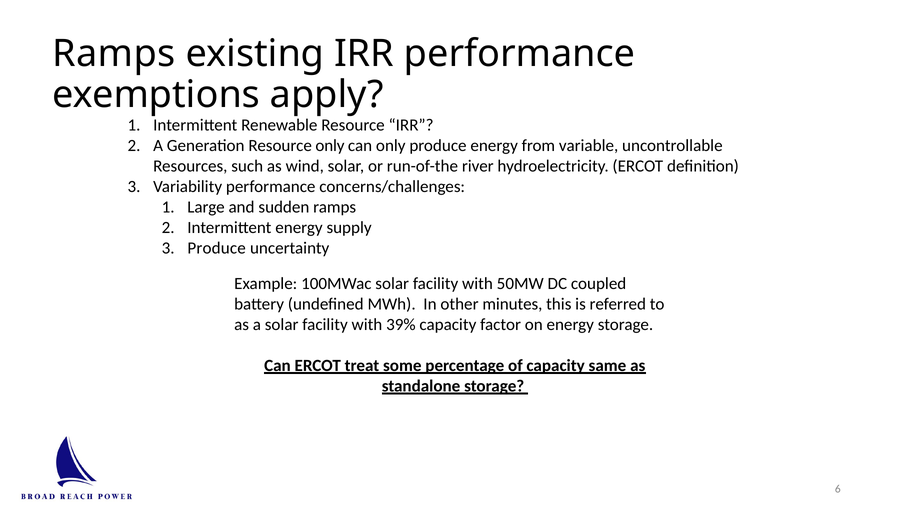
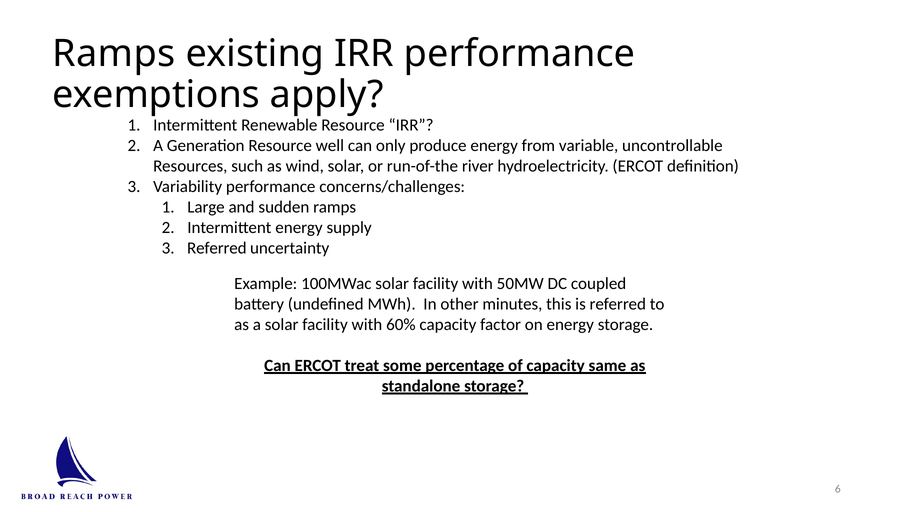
Resource only: only -> well (330, 145)
Produce: Produce -> Referred (217, 248)
39%: 39% -> 60% (401, 325)
